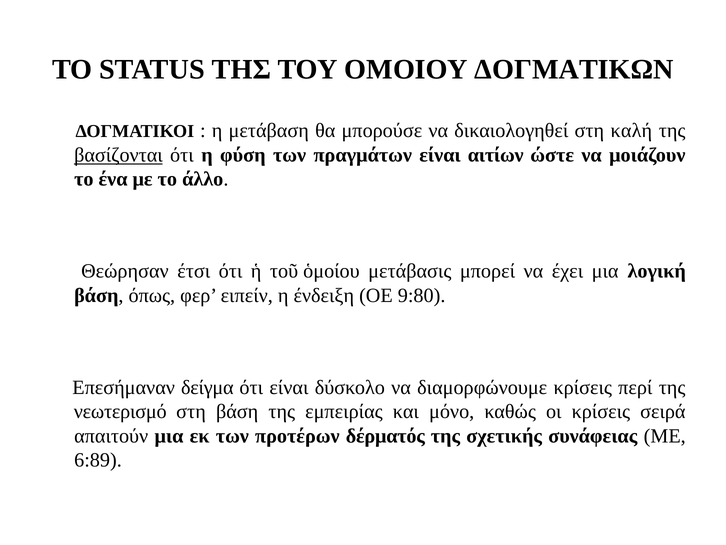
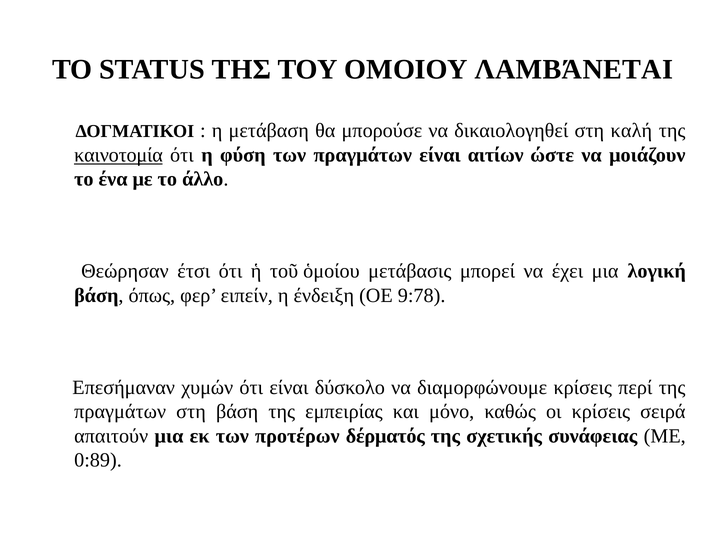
ΔΟΓΜΑΤΙΚΩΝ: ΔΟΓΜΑΤΙΚΩΝ -> ΛΑΜΒΆΝΕΤΑΙ (574, 69)
βασίζονται: βασίζονται -> καινοτομία (119, 155)
9:80: 9:80 -> 9:78 (422, 295)
δείγμα: δείγμα -> χυμών (207, 387)
νεωτερισμό: νεωτερισμό -> πραγμάτων (120, 411)
6:89: 6:89 -> 0:89 (98, 460)
